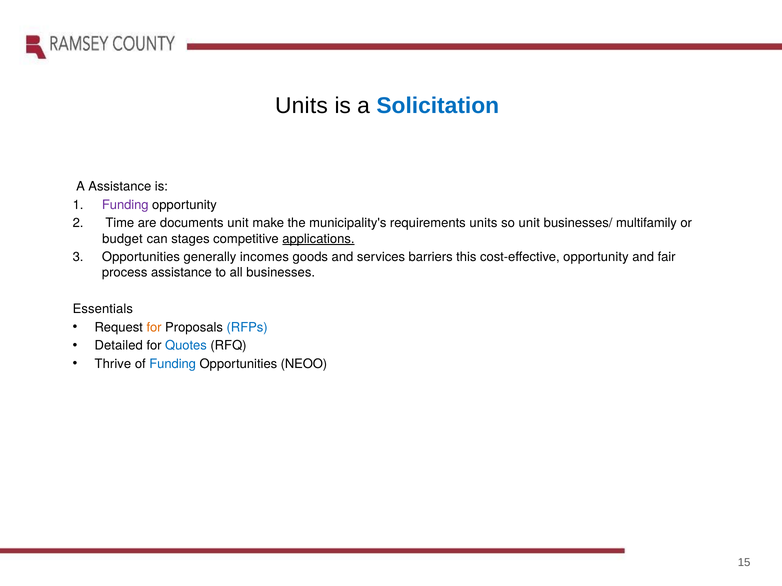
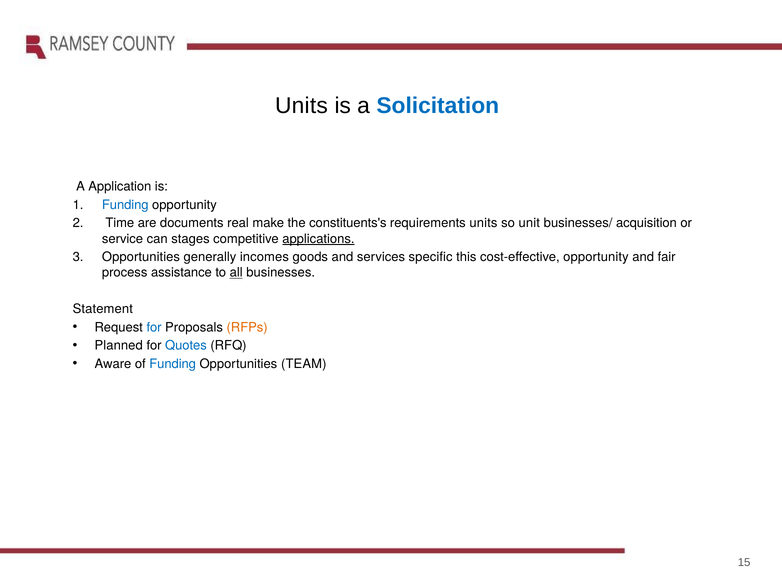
A Assistance: Assistance -> Application (120, 187)
Funding colour: purple -> blue (125, 205)
documents unit: unit -> real (238, 223)
municipality's: municipality's -> constituents's (348, 223)
multifamily: multifamily -> acquisition (646, 223)
budget: budget -> service (123, 239)
barriers: barriers -> specific (431, 257)
all underline: none -> present (236, 273)
Essentials: Essentials -> Statement (103, 309)
for colour: orange -> blue (154, 328)
RFPs colour: blue -> orange (247, 328)
Detailed: Detailed -> Planned (119, 346)
Thrive: Thrive -> Aware (113, 364)
NEOO: NEOO -> TEAM (304, 364)
